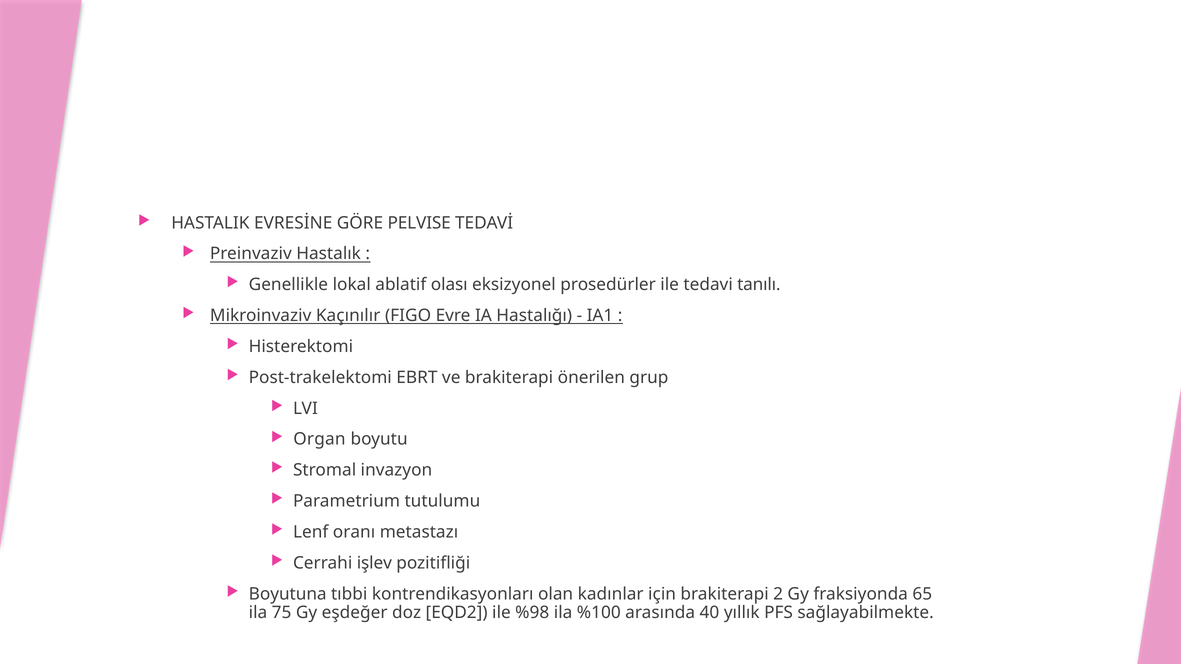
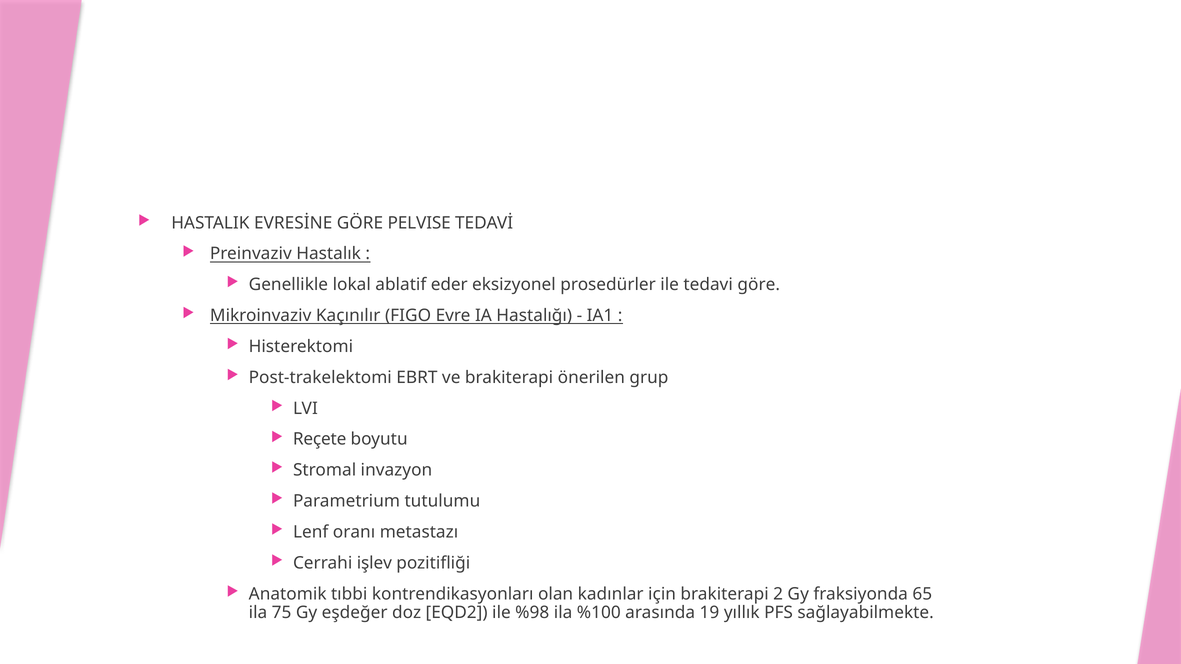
olası: olası -> eder (449, 285)
tedavi tanılı: tanılı -> göre (759, 285)
Organ: Organ -> Reçete (320, 439)
Boyutuna: Boyutuna -> Anatomik (288, 594)
40: 40 -> 19 (709, 613)
